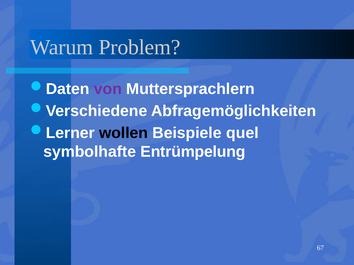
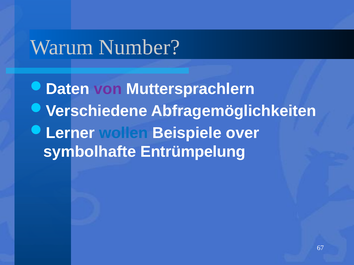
Problem: Problem -> Number (139, 47)
wollen colour: black -> blue (124, 133)
quel: quel -> over (243, 133)
